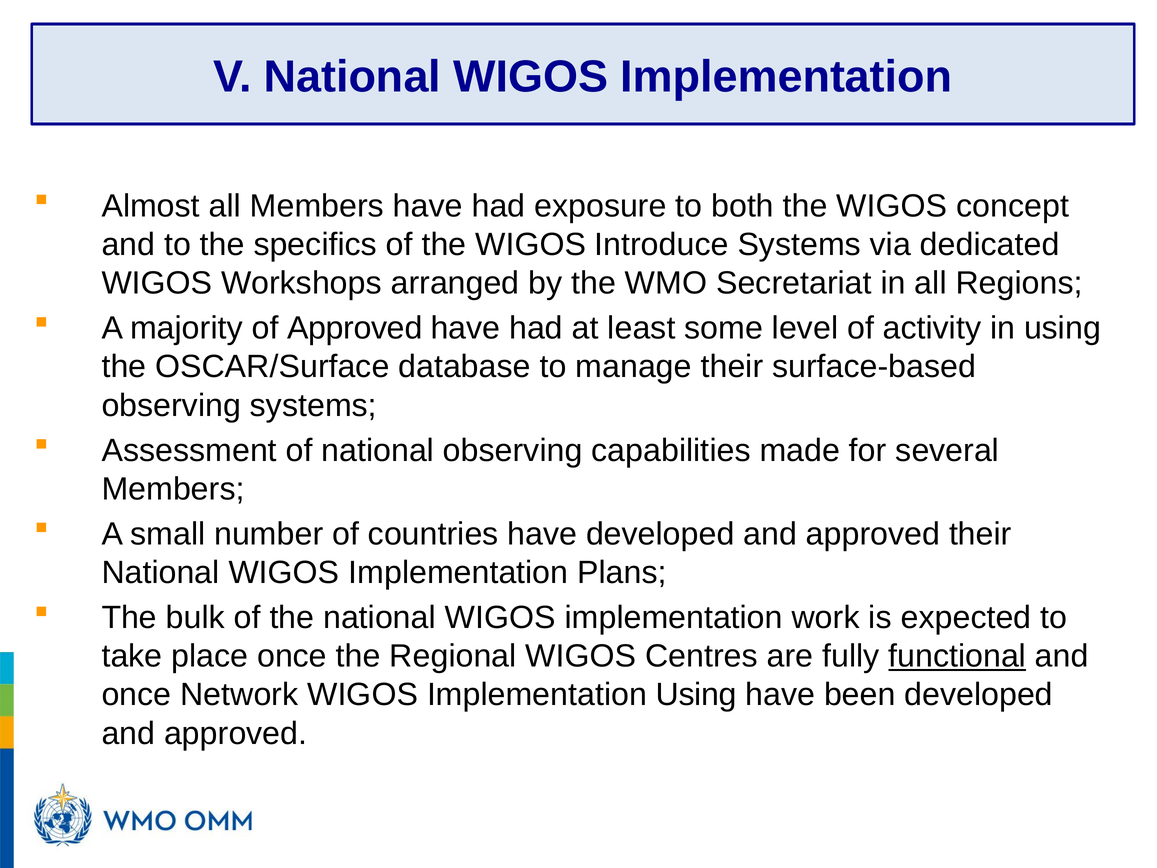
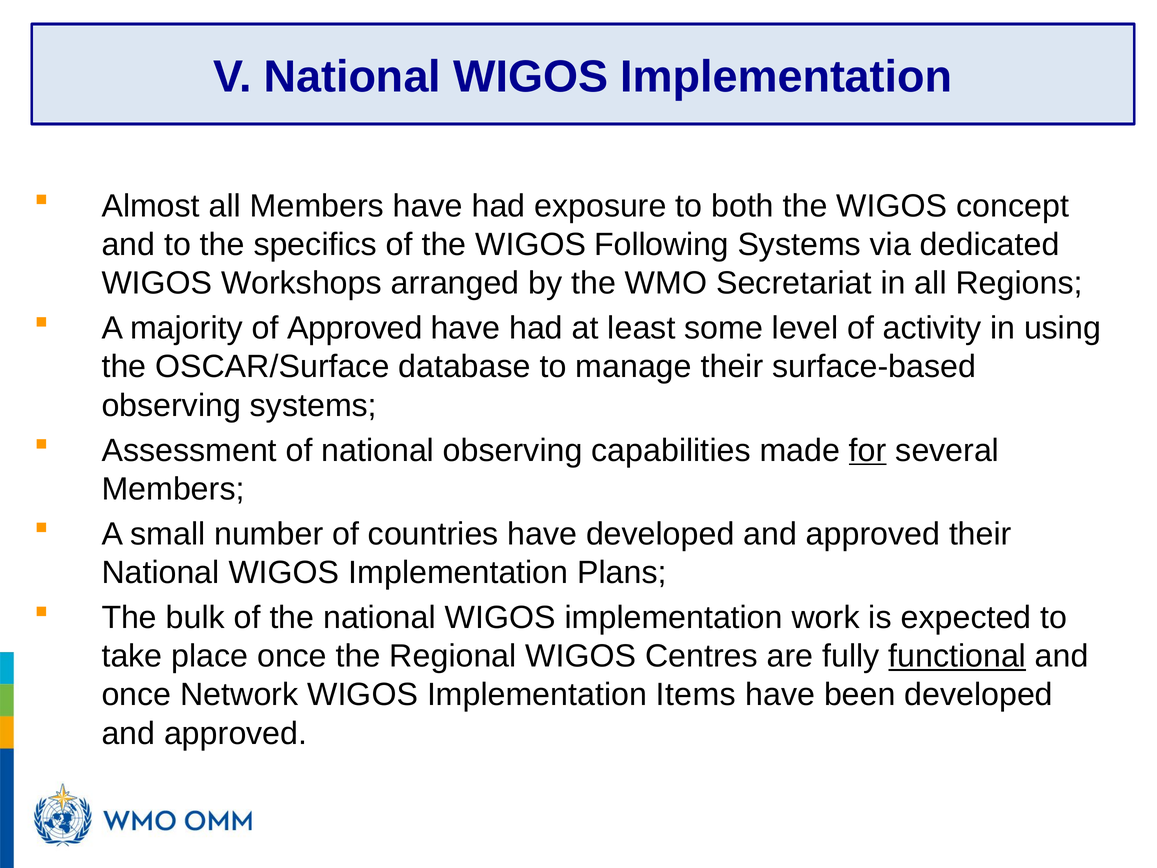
Introduce: Introduce -> Following (662, 245)
for underline: none -> present (868, 450)
Implementation Using: Using -> Items (696, 695)
